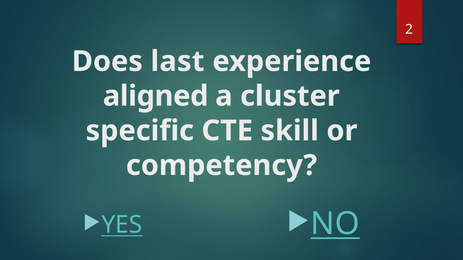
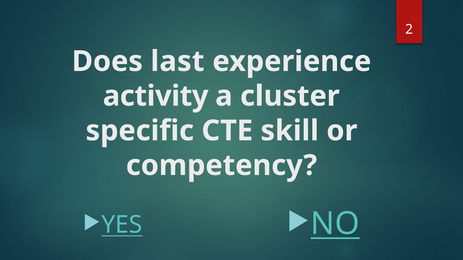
aligned: aligned -> activity (156, 96)
